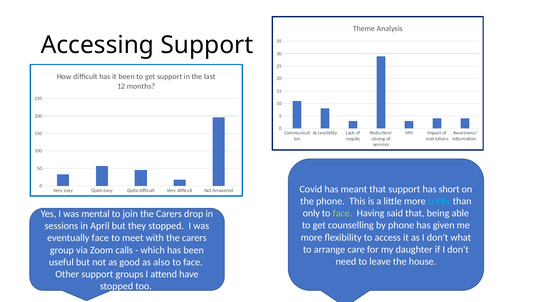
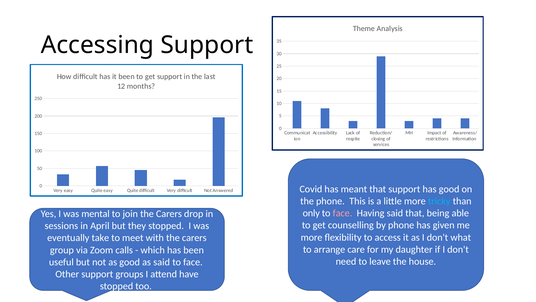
has short: short -> good (449, 189)
face colour: light green -> pink (342, 213)
eventually face: face -> take (100, 238)
as also: also -> said (162, 262)
